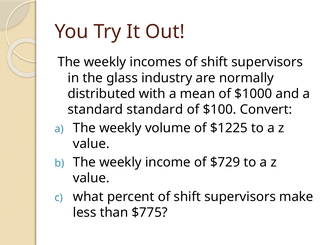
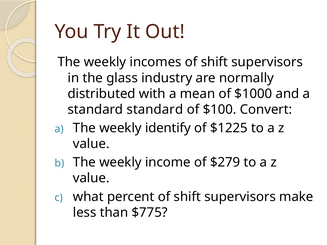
volume: volume -> identify (168, 128)
$729: $729 -> $279 (225, 163)
